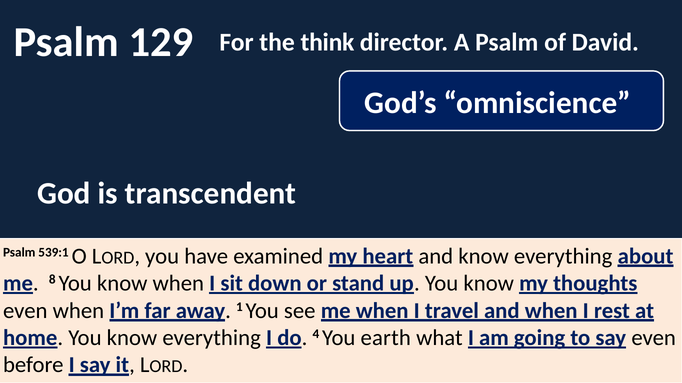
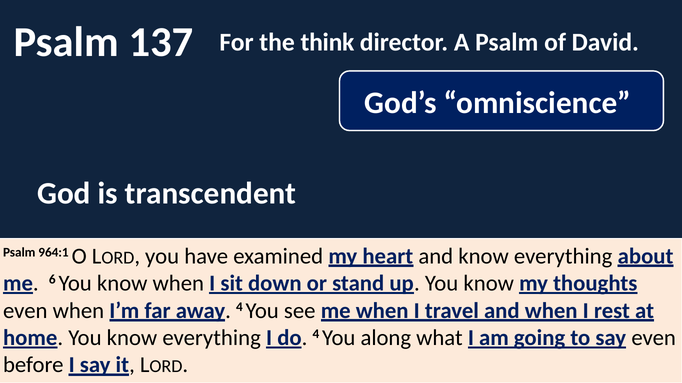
129: 129 -> 137 (161, 42)
539:1: 539:1 -> 964:1 (53, 253)
8: 8 -> 6 (52, 280)
away 1: 1 -> 4 (239, 307)
earth: earth -> along (386, 338)
